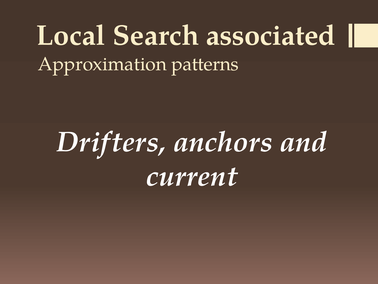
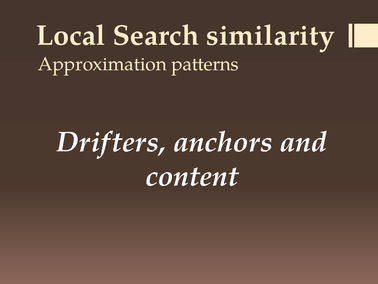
associated: associated -> similarity (270, 36)
current: current -> content (192, 176)
